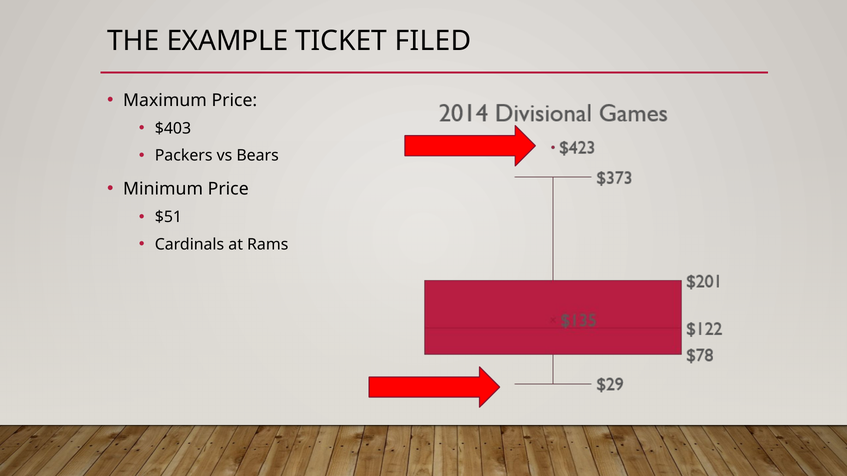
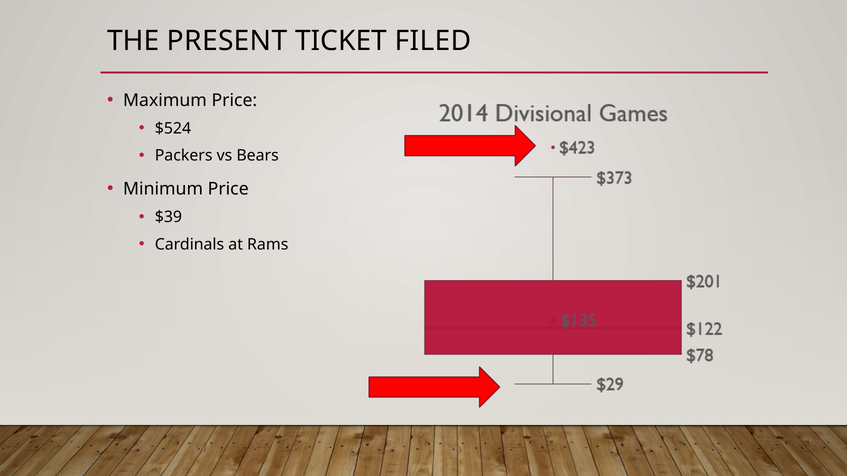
EXAMPLE: EXAMPLE -> PRESENT (227, 41)
$403: $403 -> $524 (173, 129)
$51: $51 -> $39 (168, 217)
